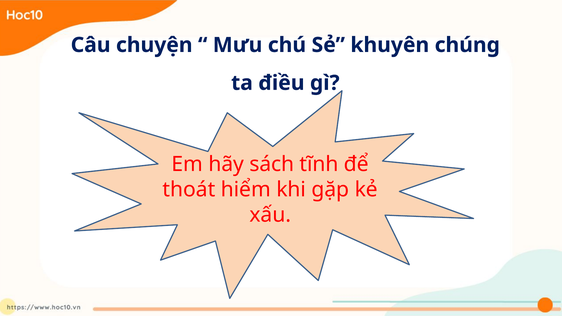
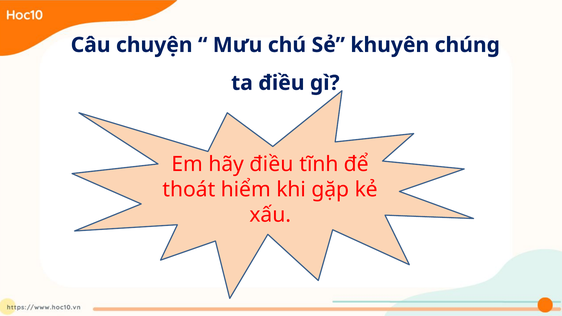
hãy sách: sách -> điều (272, 164)
